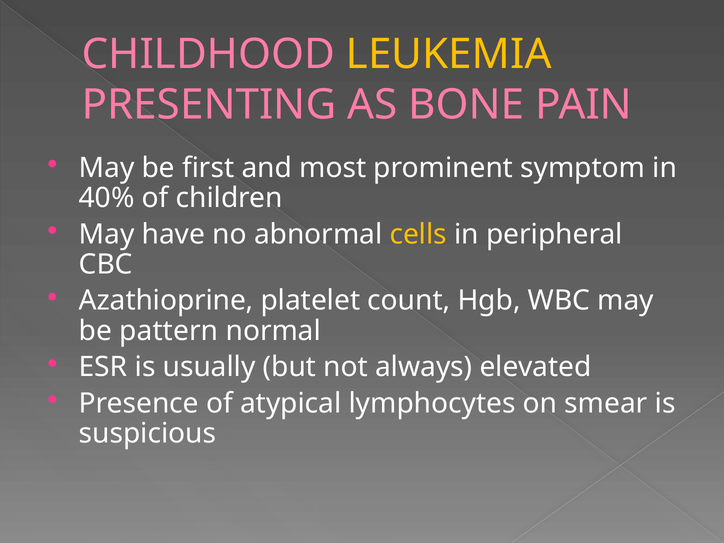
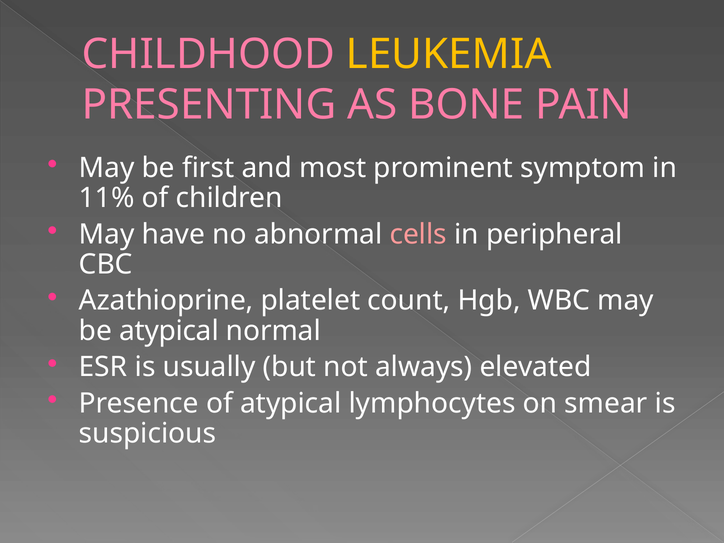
40%: 40% -> 11% (107, 198)
cells colour: yellow -> pink (418, 234)
be pattern: pattern -> atypical (169, 331)
